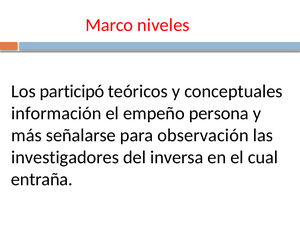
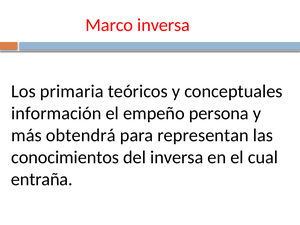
Marco niveles: niveles -> inversa (164, 25)
participó: participó -> primaria (72, 91)
señalarse: señalarse -> obtendrá (81, 135)
observación: observación -> representan (203, 135)
investigadores: investigadores -> conocimientos (65, 157)
